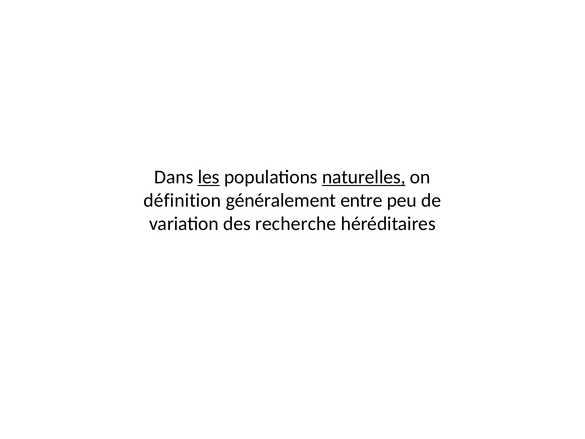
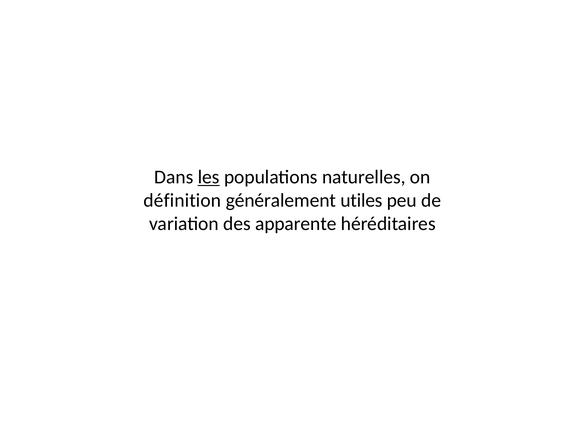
naturelles underline: present -> none (364, 177)
entre: entre -> utiles (362, 200)
recherche: recherche -> apparente (296, 224)
